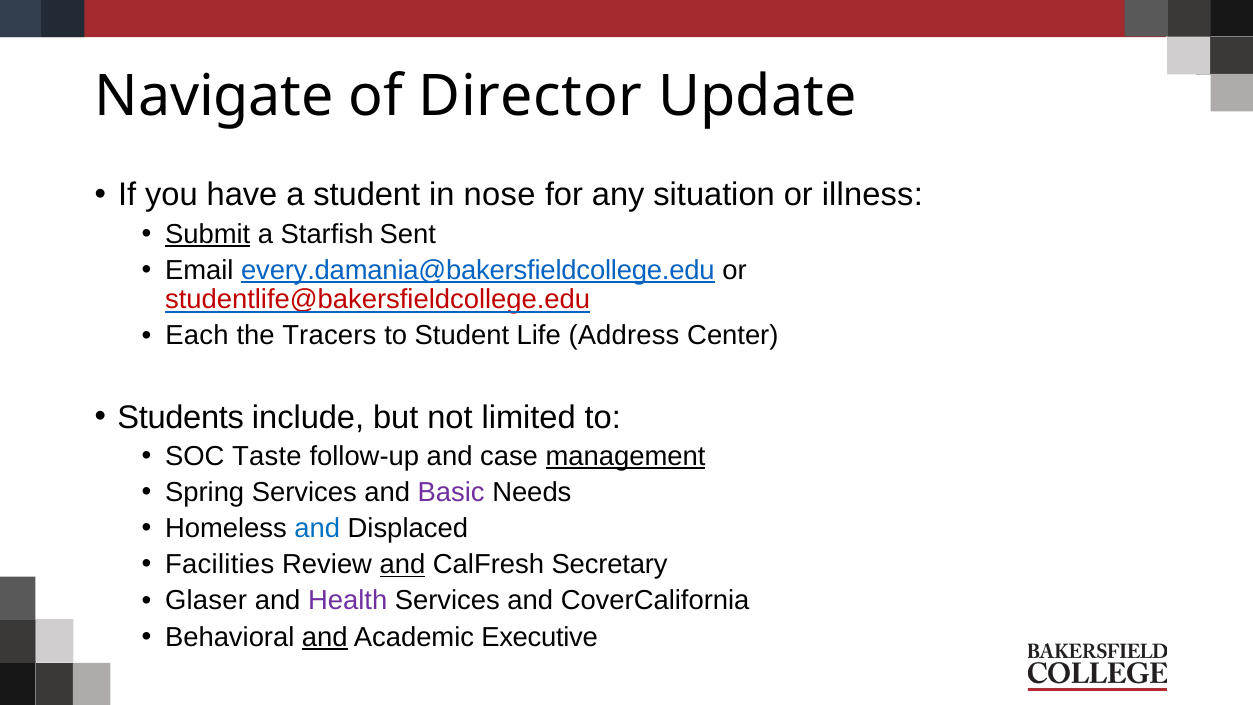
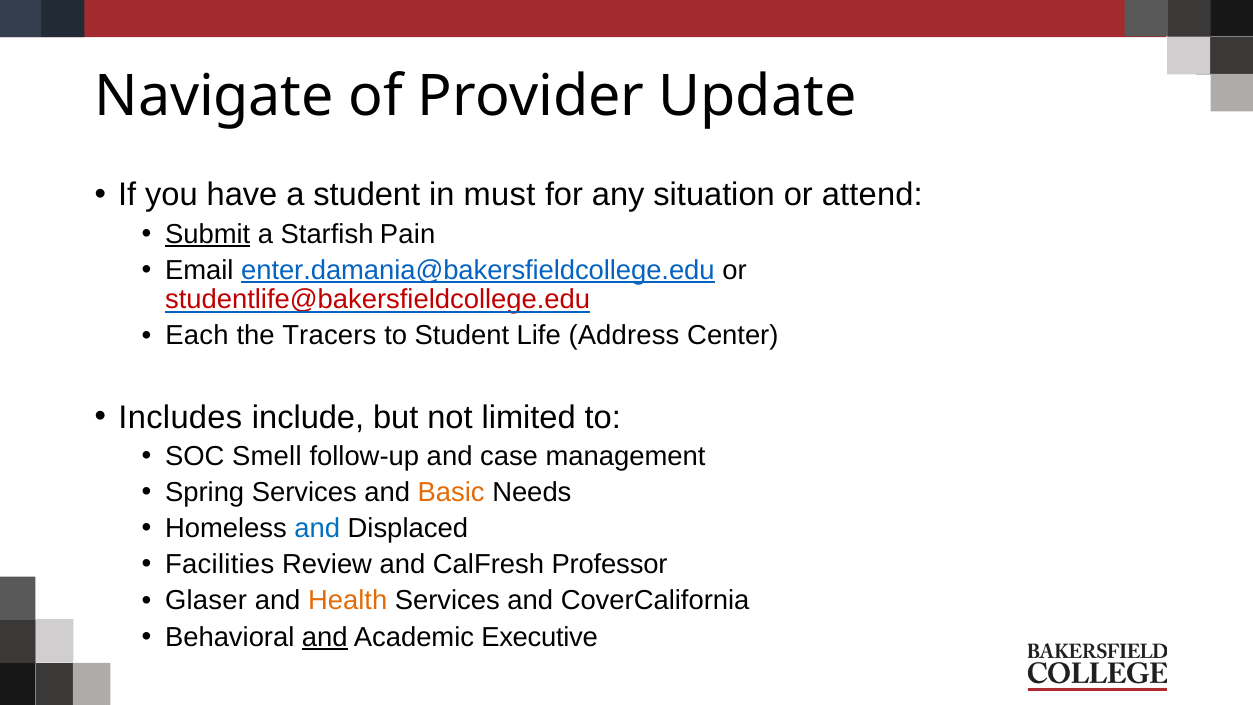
Director: Director -> Provider (531, 97)
nose: nose -> must (500, 195)
illness: illness -> attend (872, 195)
Sent: Sent -> Pain (408, 234)
every.damania@bakersfieldcollege.edu: every.damania@bakersfieldcollege.edu -> enter.damania@bakersfieldcollege.edu (478, 270)
Students: Students -> Includes (180, 417)
Taste: Taste -> Smell (267, 456)
management underline: present -> none (625, 456)
Basic colour: purple -> orange (451, 492)
and underline: present -> none (402, 565)
Secretary: Secretary -> Professor (610, 565)
Health colour: purple -> orange (348, 601)
